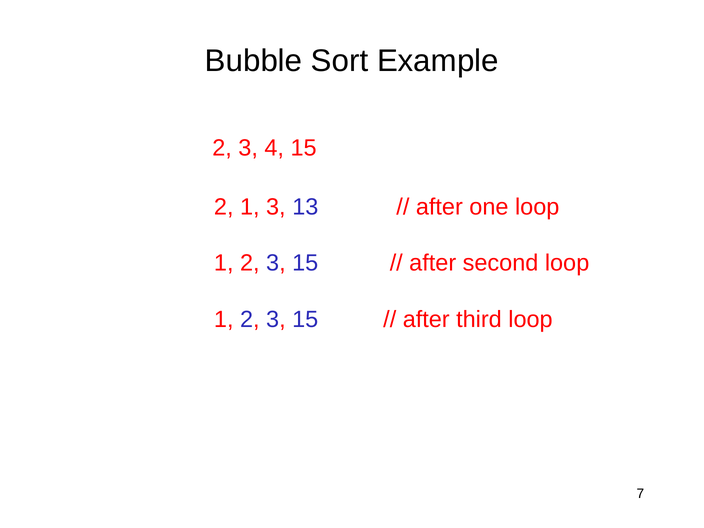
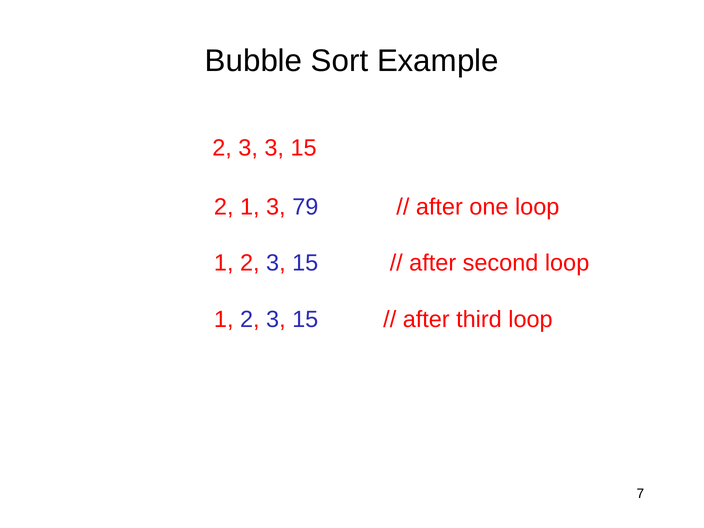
3 4: 4 -> 3 (274, 148)
13: 13 -> 79 (305, 207)
